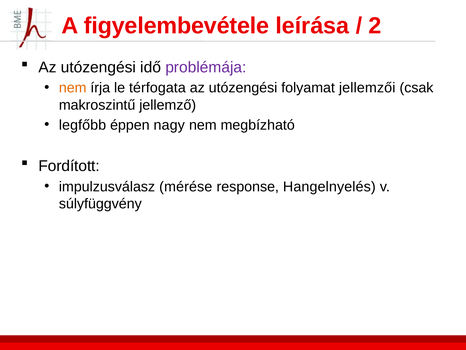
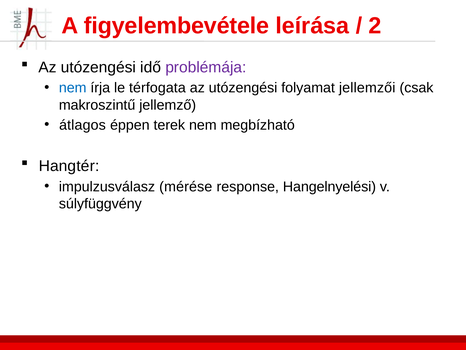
nem colour: orange -> blue (73, 88)
legfőbb: legfőbb -> átlagos (82, 125)
nagy: nagy -> terek (169, 125)
Fordított: Fordított -> Hangtér (69, 166)
Hangelnyelés: Hangelnyelés -> Hangelnyelési (329, 186)
